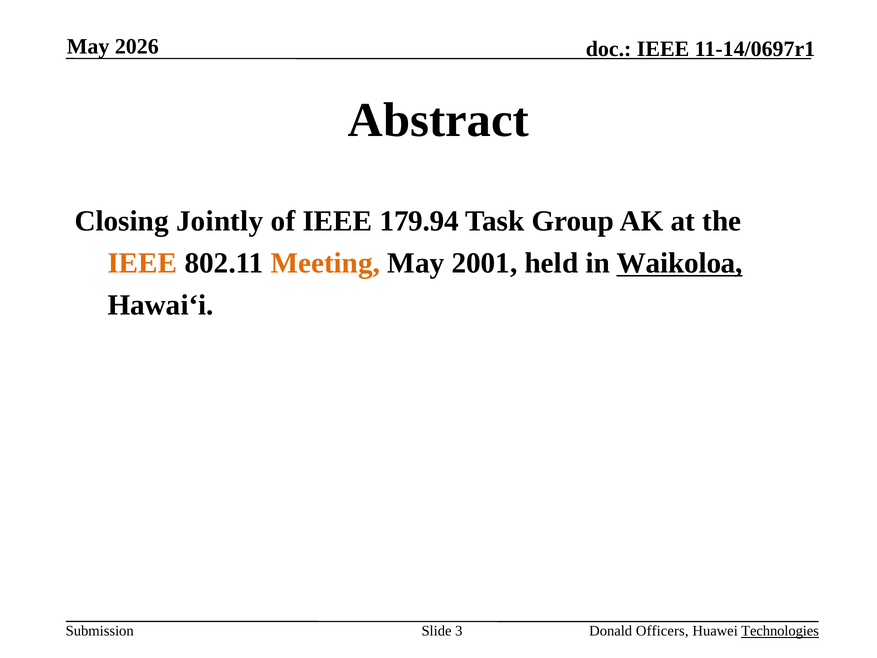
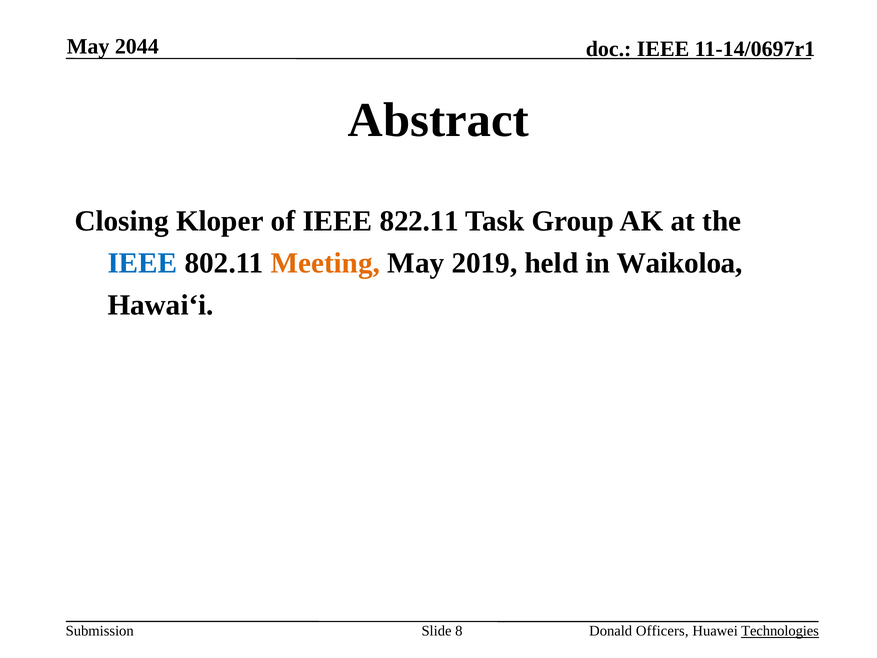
2026: 2026 -> 2044 (137, 46)
Jointly: Jointly -> Kloper (220, 221)
179.94: 179.94 -> 822.11 (419, 221)
IEEE colour: orange -> blue (142, 263)
2001: 2001 -> 2019 (484, 263)
Waikoloa underline: present -> none (680, 263)
3: 3 -> 8 (459, 631)
